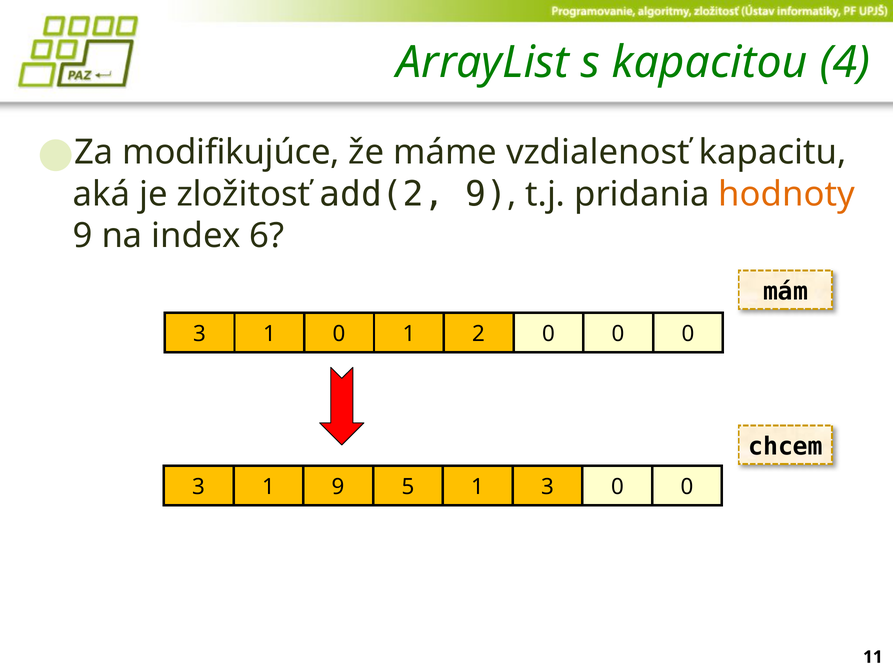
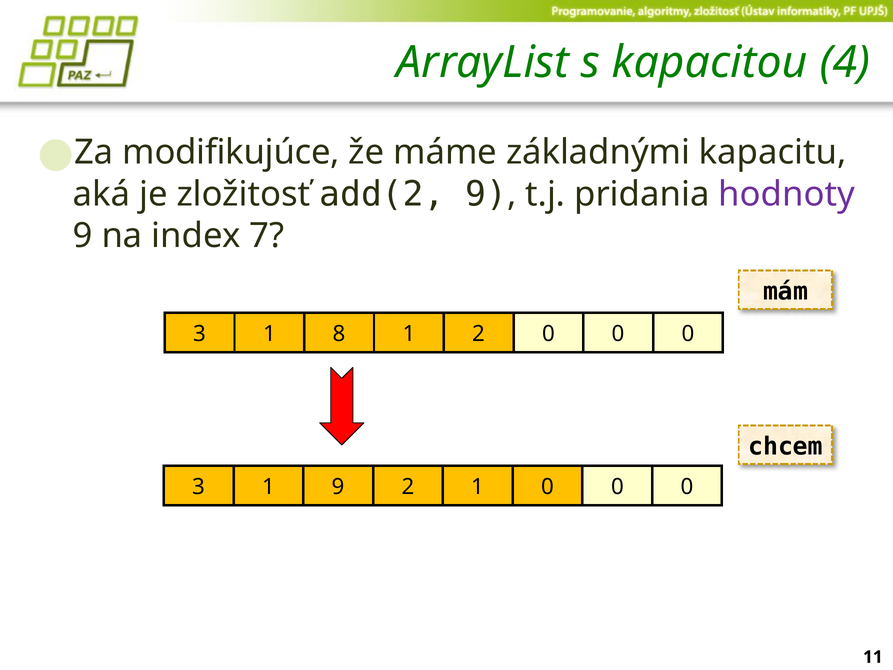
vzdialenosť: vzdialenosť -> základnými (598, 152)
hodnoty colour: orange -> purple (787, 194)
6: 6 -> 7 (267, 236)
1 0: 0 -> 8 (339, 334)
9 5: 5 -> 2 (408, 487)
1 3: 3 -> 0 (548, 487)
